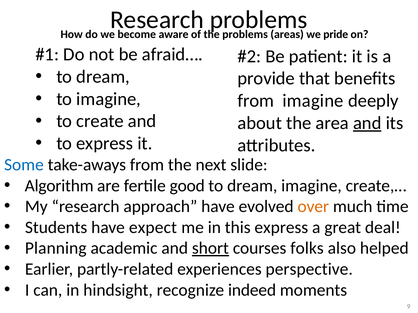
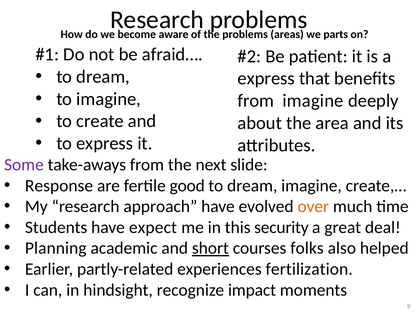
pride: pride -> parts (336, 34)
provide: provide -> express (266, 79)
and underline: present -> none (367, 123)
Some colour: blue -> purple (24, 165)
Algorithm: Algorithm -> Response (59, 186)
this express: express -> security (281, 228)
perspective: perspective -> fertilization (309, 270)
indeed: indeed -> impact (252, 290)
